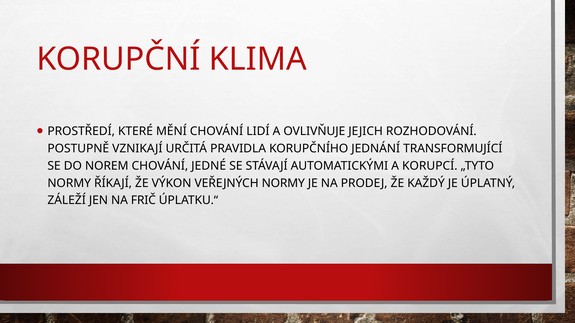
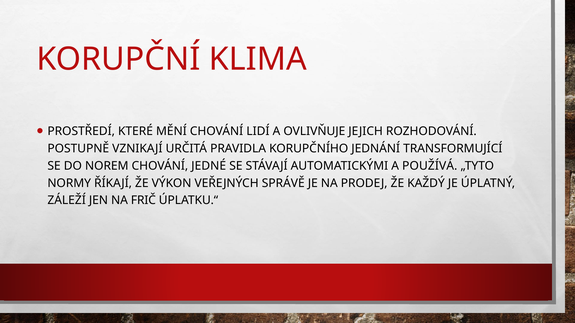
KORUPCÍ: KORUPCÍ -> POUŽÍVÁ (430, 166)
VEŘEJNÝCH NORMY: NORMY -> SPRÁVĚ (283, 183)
